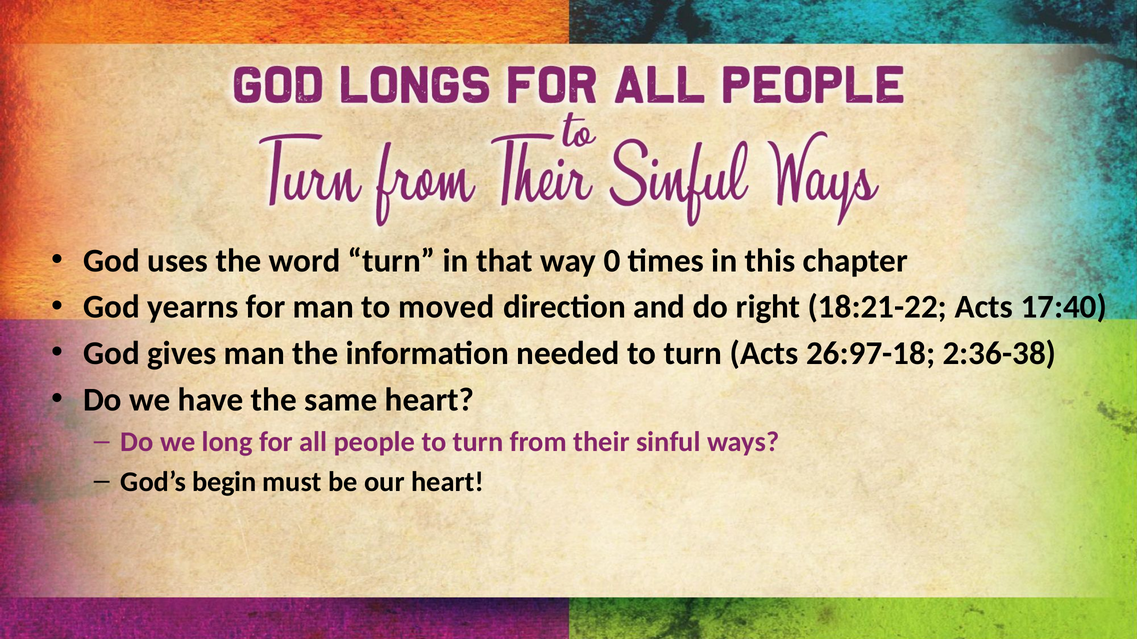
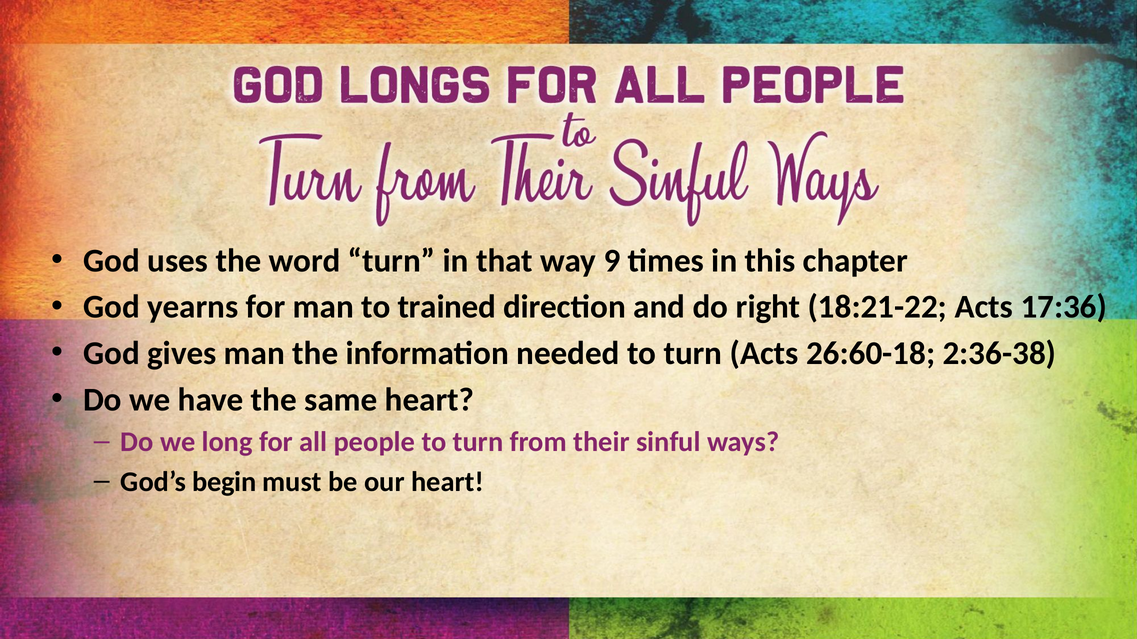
0: 0 -> 9 (612, 261)
moved: moved -> trained (447, 307)
17:40: 17:40 -> 17:36 (1064, 307)
26:97-18: 26:97-18 -> 26:60-18 (871, 354)
